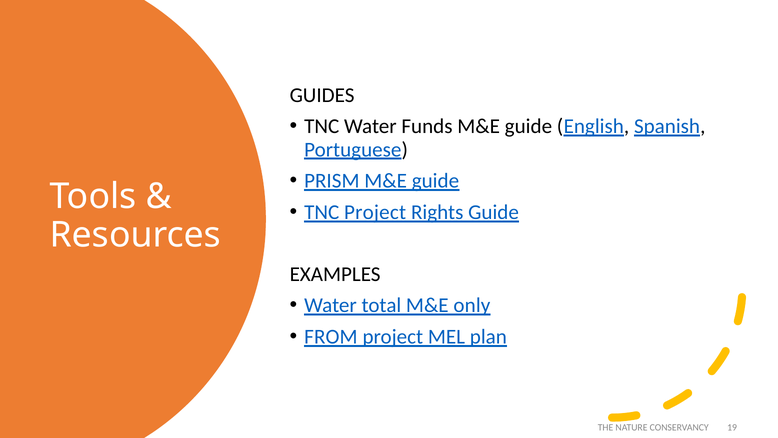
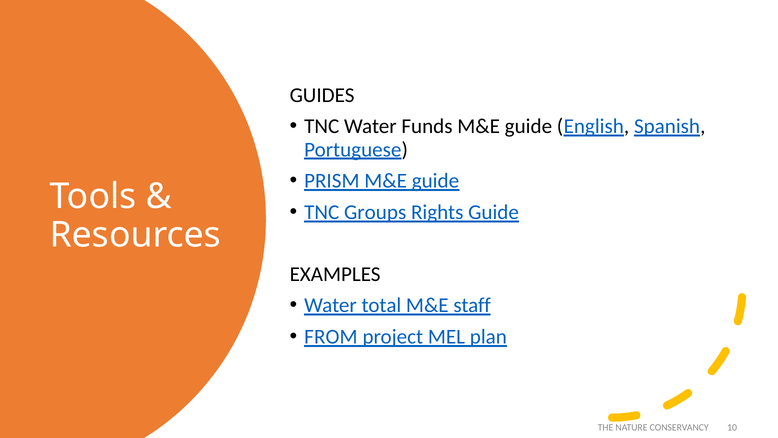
TNC Project: Project -> Groups (375, 212)
only: only -> staff (472, 305)
19: 19 -> 10 (732, 427)
